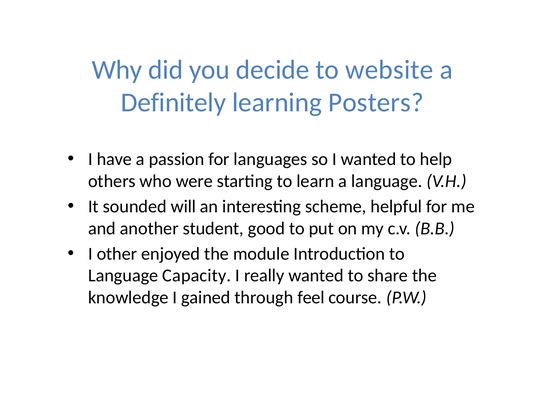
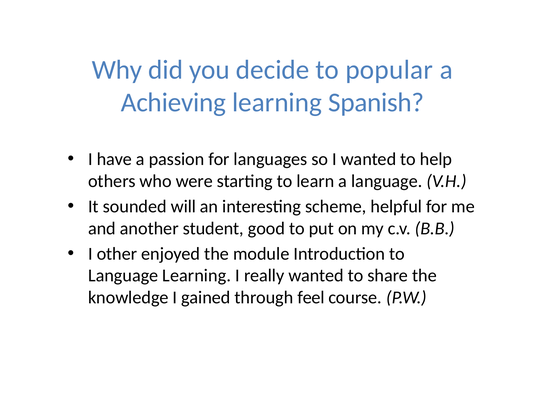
website: website -> popular (389, 70)
Definitely: Definitely -> Achieving (173, 102)
Posters: Posters -> Spanish (376, 102)
Language Capacity: Capacity -> Learning (197, 275)
